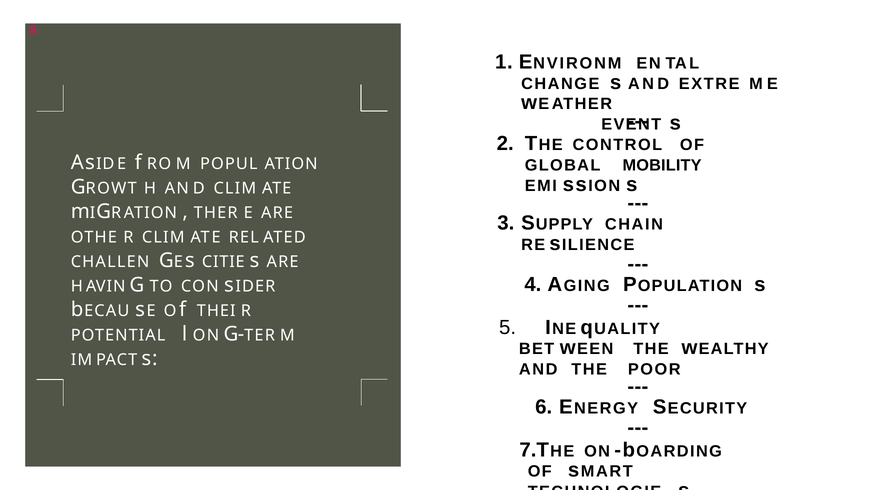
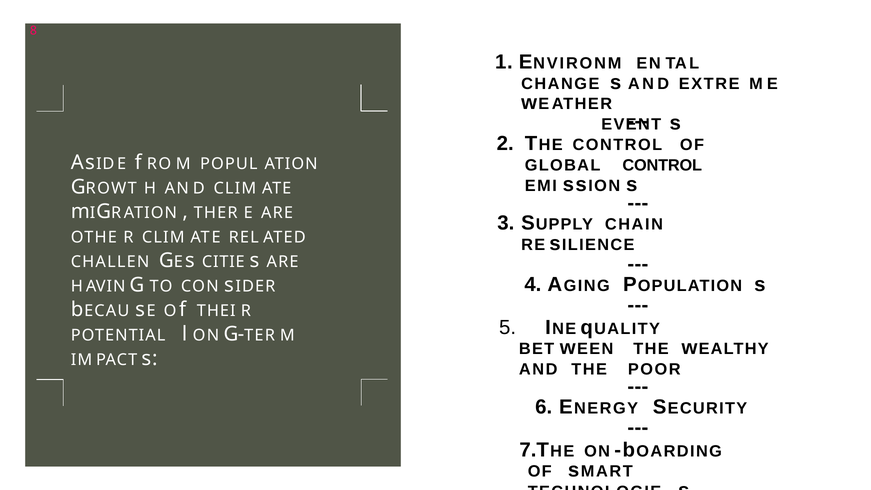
GLOBAL MOBILITY: MOBILITY -> CONTROL (662, 165)
